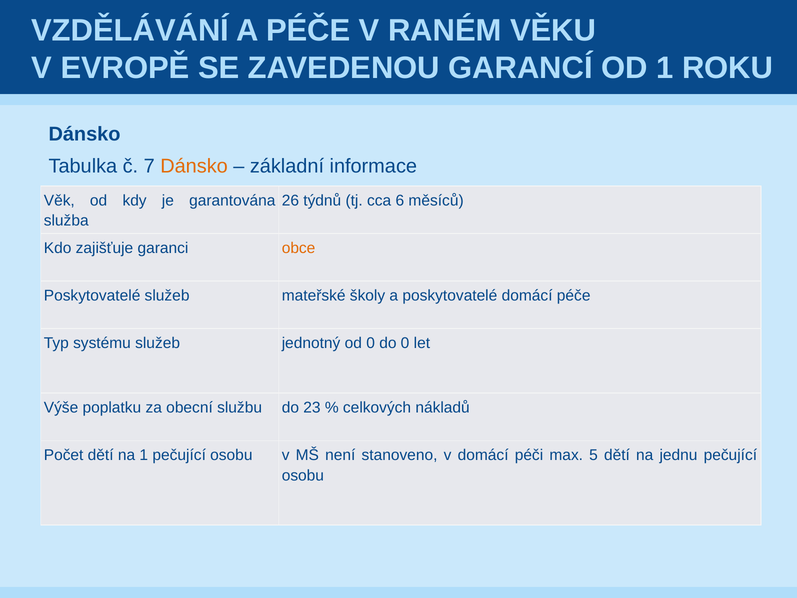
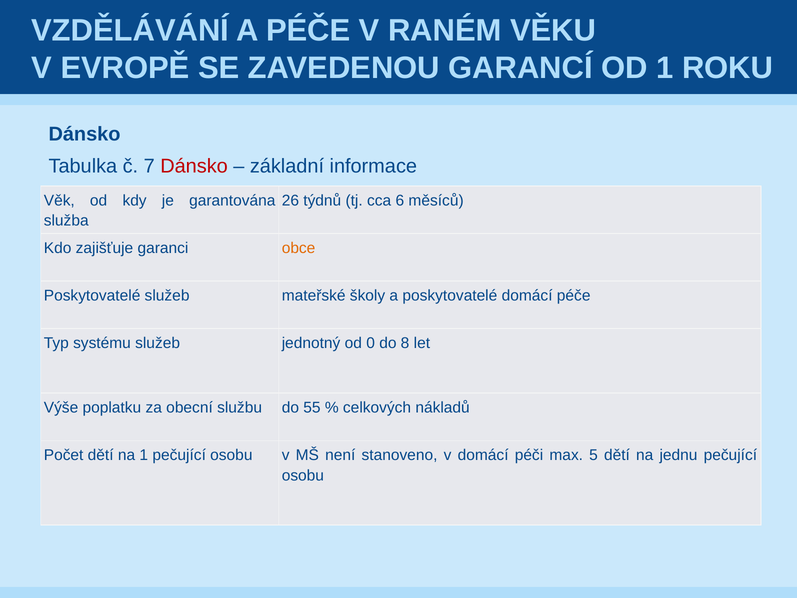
Dánsko colour: orange -> red (194, 166)
do 0: 0 -> 8 (405, 343)
23: 23 -> 55 (312, 408)
